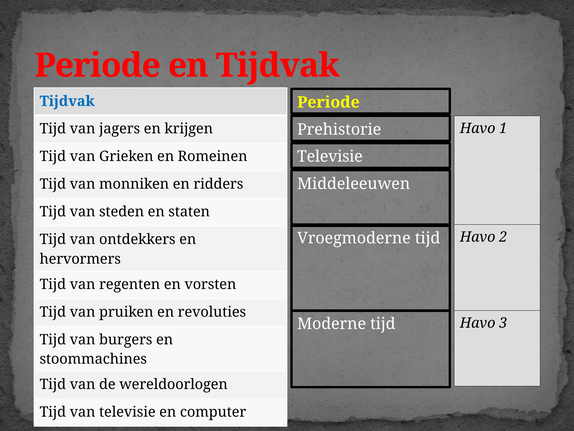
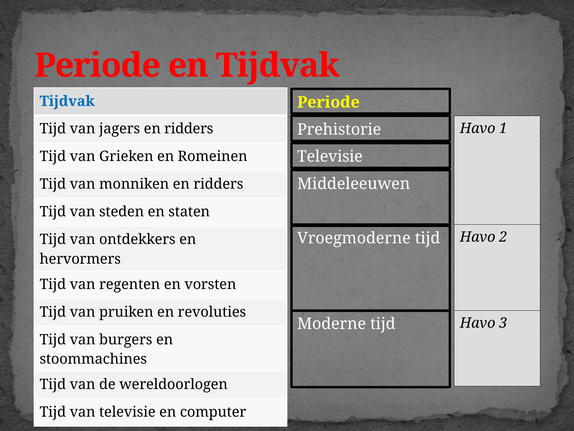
jagers en krijgen: krijgen -> ridders (189, 129)
